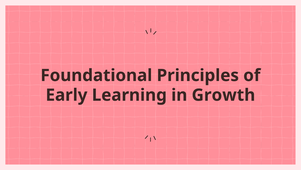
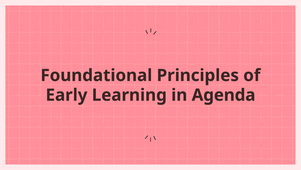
Growth: Growth -> Agenda (224, 95)
